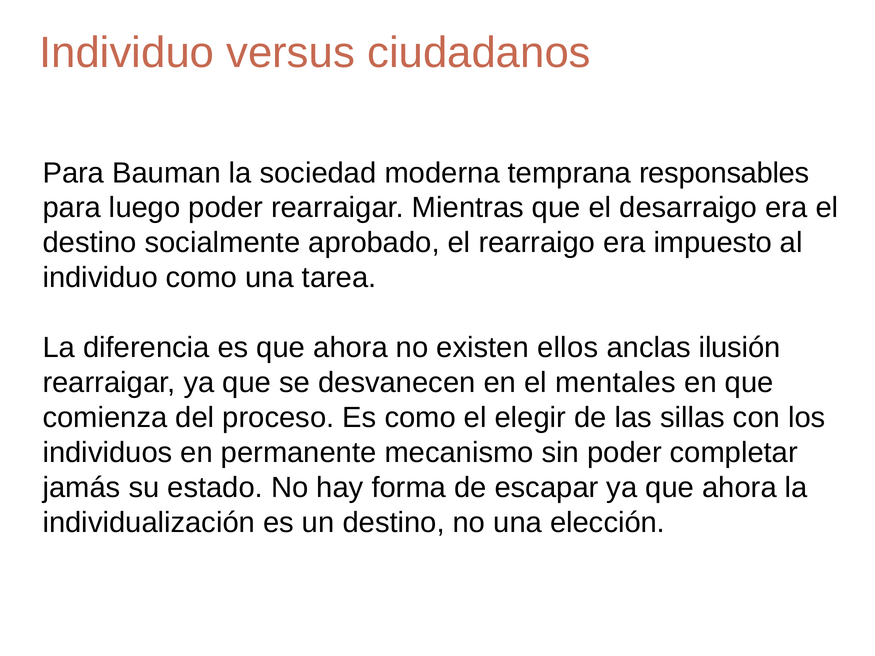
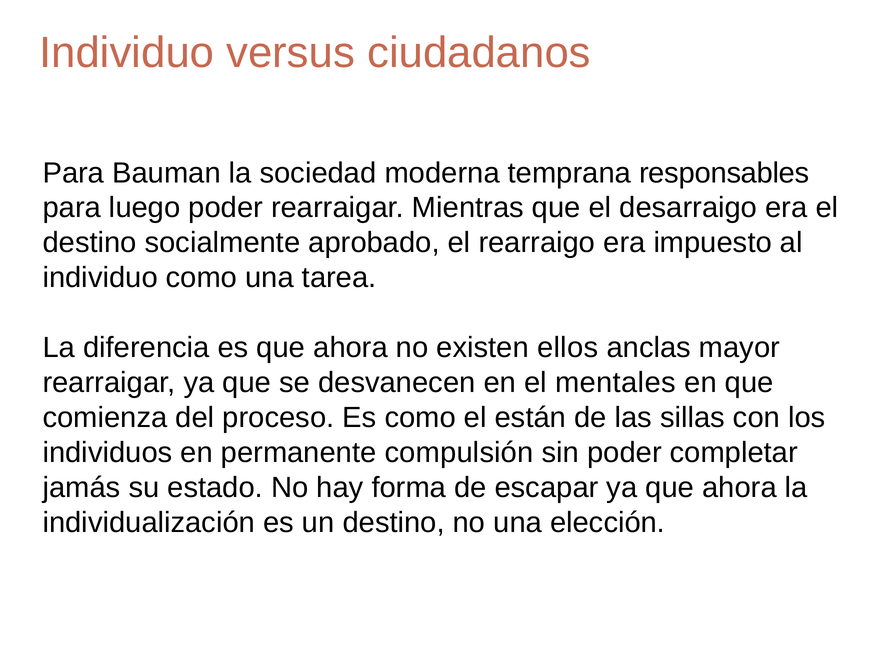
ilusión: ilusión -> mayor (739, 348)
elegir: elegir -> están (530, 418)
mecanismo: mecanismo -> compulsión (459, 453)
